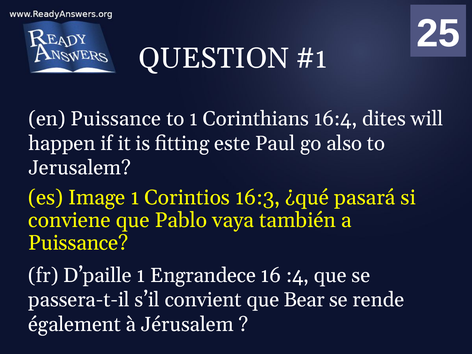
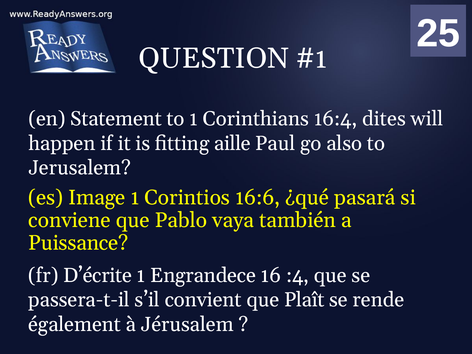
en Puissance: Puissance -> Statement (116, 119)
este: este -> aille (232, 143)
16:3: 16:3 -> 16:6 (258, 198)
D’paille: D’paille -> D’écrite (98, 276)
Bear: Bear -> Plaît (304, 300)
